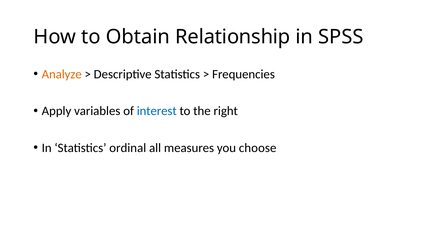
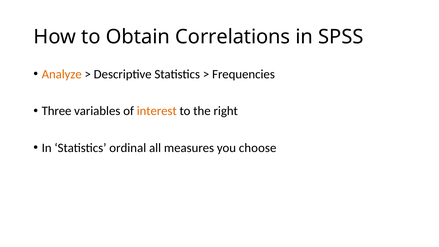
Relationship: Relationship -> Correlations (233, 37)
Apply: Apply -> Three (57, 111)
interest colour: blue -> orange (157, 111)
